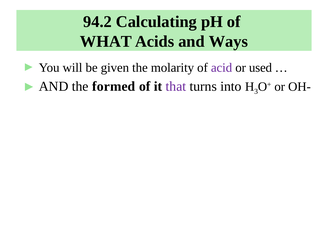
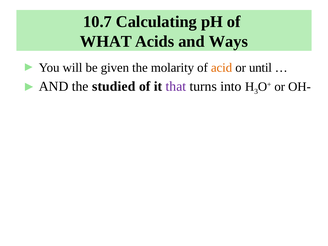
94.2: 94.2 -> 10.7 (97, 22)
acid colour: purple -> orange (222, 68)
used: used -> until (260, 68)
formed: formed -> studied (114, 86)
